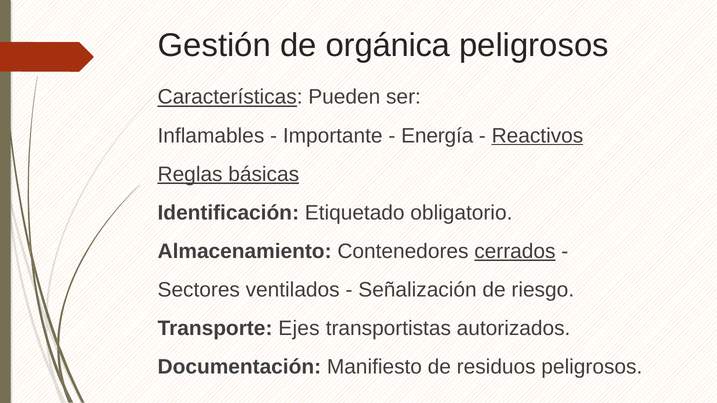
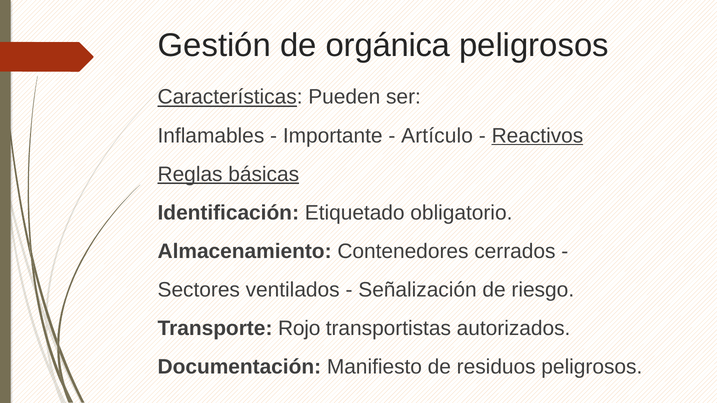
Energía: Energía -> Artículo (437, 136)
cerrados underline: present -> none (515, 251)
Ejes: Ejes -> Rojo (299, 328)
